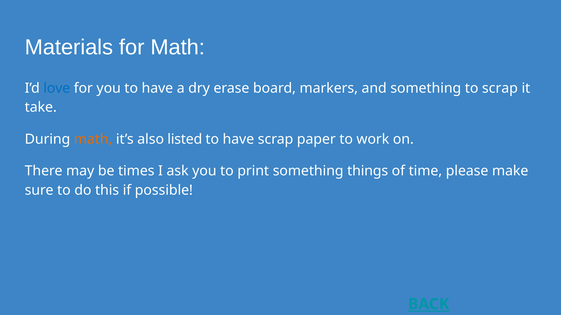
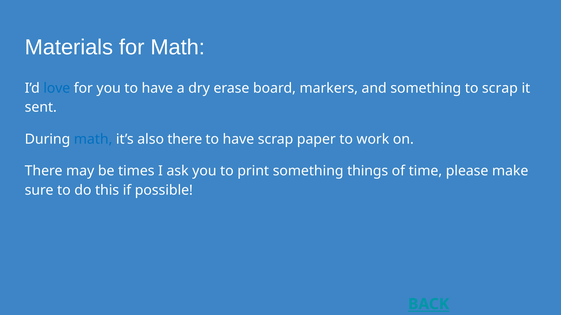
take: take -> sent (41, 108)
math colour: orange -> blue (93, 139)
also listed: listed -> there (185, 139)
